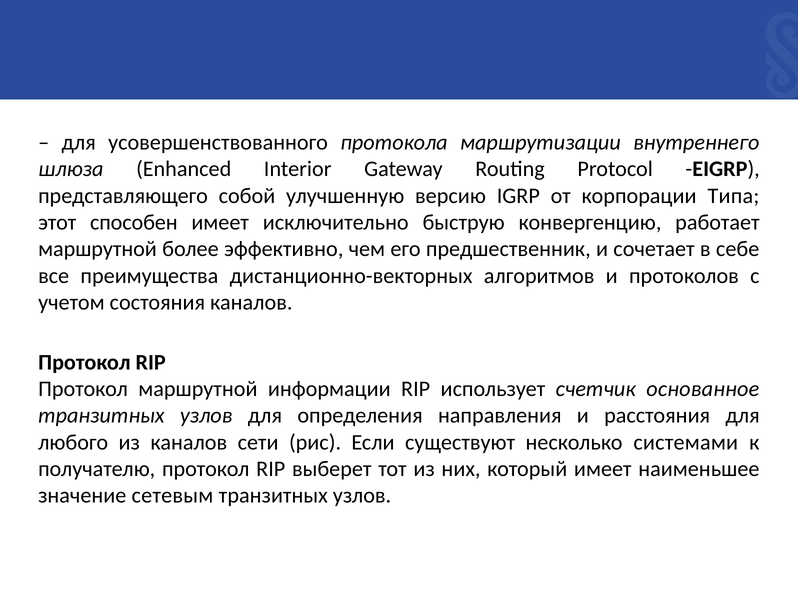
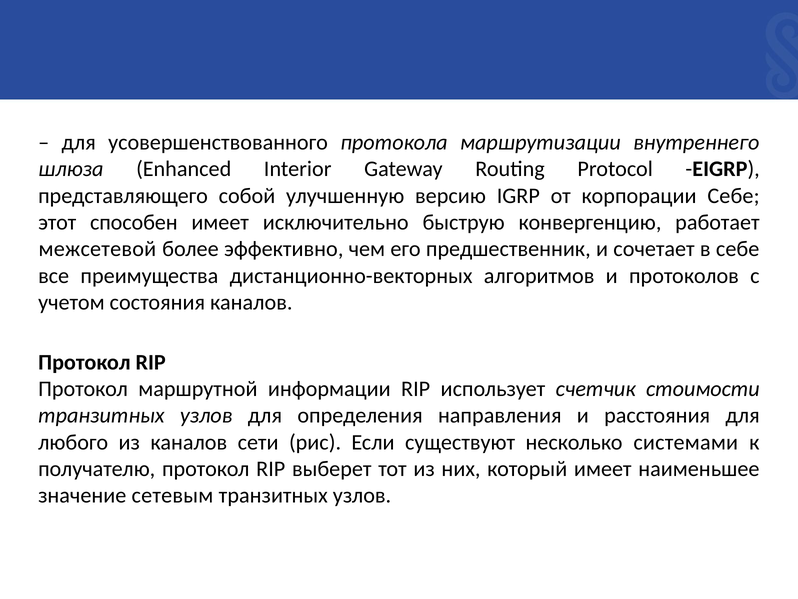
корпорации Типа: Типа -> Себе (733, 196)
маршрутной: маршрутной -> межсетевой (97, 249)
основанное: основанное -> стоимости (703, 389)
